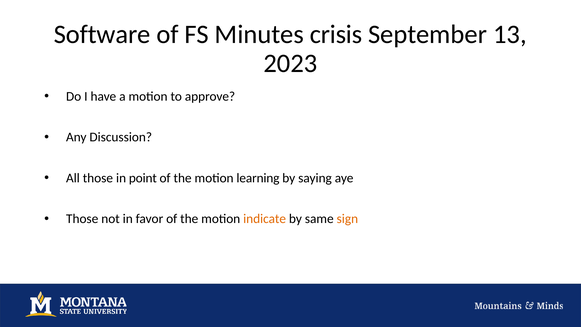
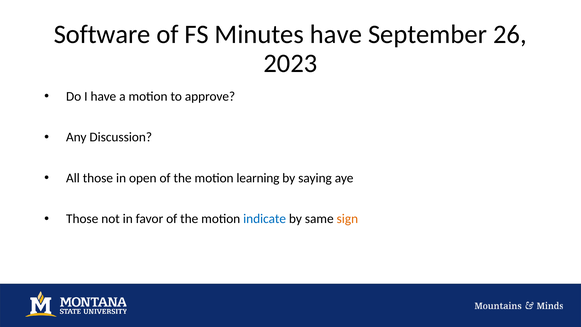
Minutes crisis: crisis -> have (336, 34)
13: 13 -> 26 (510, 34)
point: point -> open (143, 178)
indicate colour: orange -> blue (265, 219)
